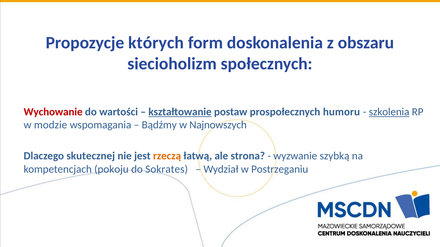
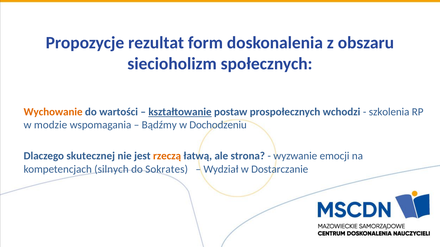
których: których -> rezultat (156, 43)
Wychowanie colour: red -> orange (53, 112)
humoru: humoru -> wchodzi (342, 112)
szkolenia underline: present -> none (389, 112)
Najnowszych: Najnowszych -> Dochodzeniu (218, 125)
szybką: szybką -> emocji (335, 156)
pokoju: pokoju -> silnych (111, 169)
Postrzeganiu: Postrzeganiu -> Dostarczanie (280, 169)
